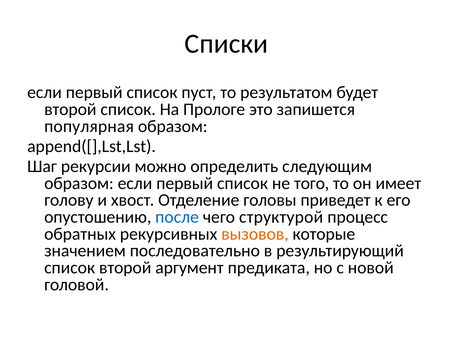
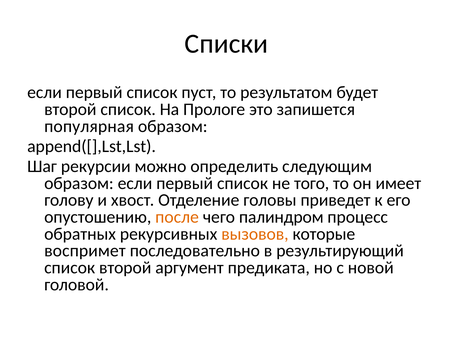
после colour: blue -> orange (177, 218)
структурой: структурой -> палиндром (281, 218)
значением: значением -> воспримет (85, 251)
